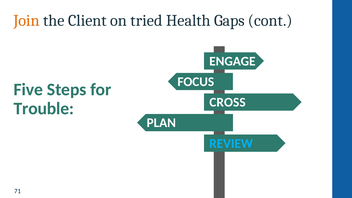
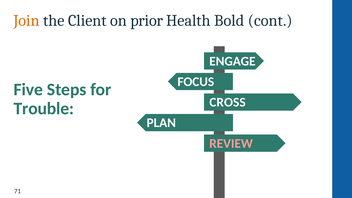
tried: tried -> prior (147, 21)
Gaps: Gaps -> Bold (229, 21)
REVIEW colour: light blue -> pink (231, 143)
